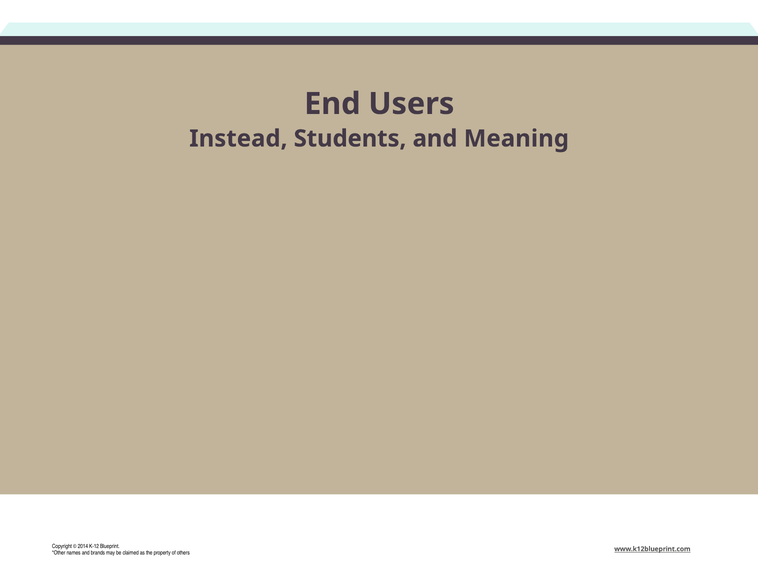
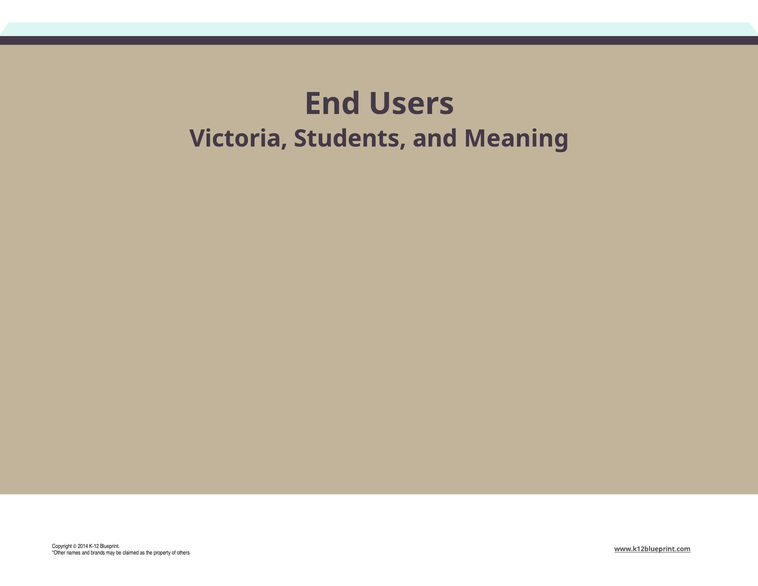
Instead: Instead -> Victoria (238, 139)
